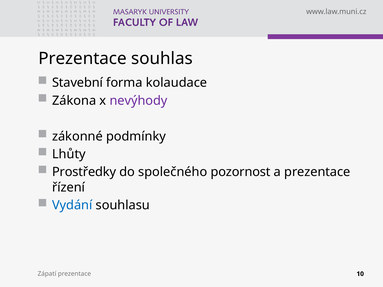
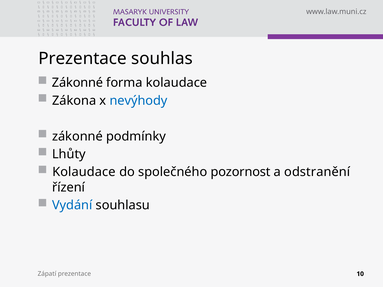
Stavební: Stavební -> Zákonné (77, 83)
nevýhody colour: purple -> blue (138, 101)
Prostředky: Prostředky -> Kolaudace (84, 172)
a prezentace: prezentace -> odstranění (317, 172)
